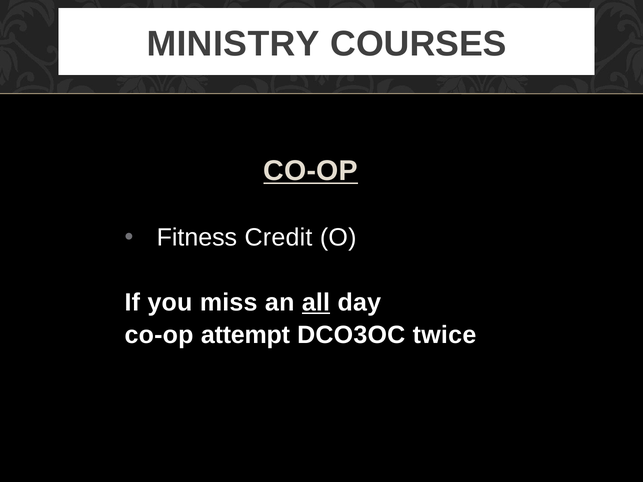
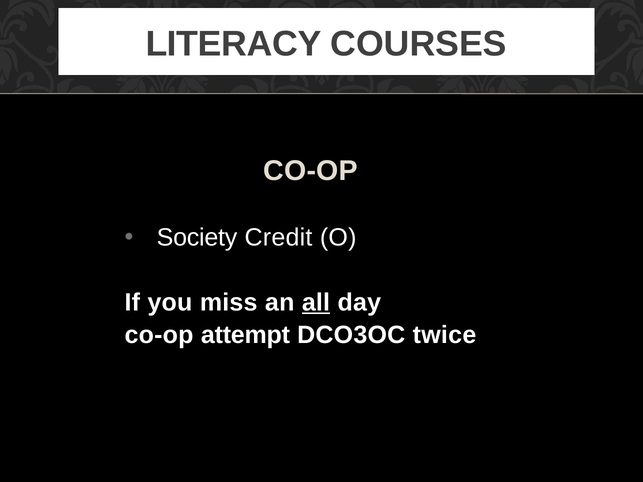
MINISTRY: MINISTRY -> LITERACY (233, 44)
CO-OP underline: present -> none (311, 171)
Fitness: Fitness -> Society (197, 238)
